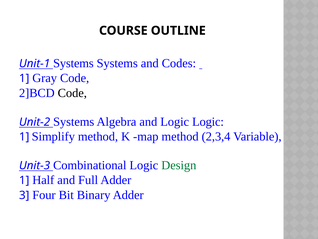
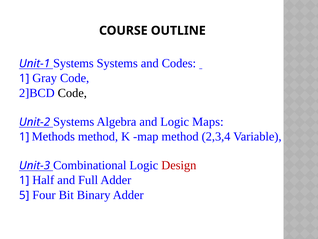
Logic Logic: Logic -> Maps (208, 121)
Simplify: Simplify -> Methods (53, 136)
Design colour: green -> red (179, 165)
3: 3 -> 5 (24, 195)
